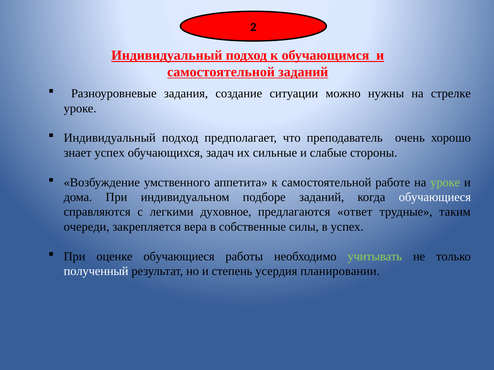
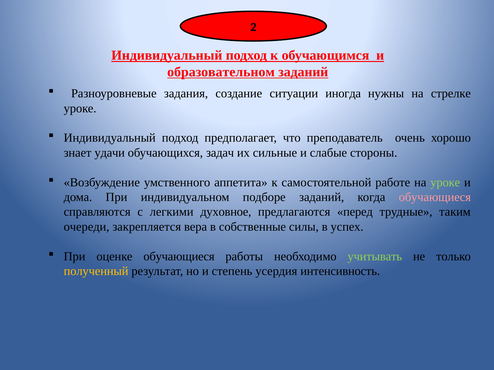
самостоятельной: самостоятельной -> образовательном (221, 72)
можно: можно -> иногда (343, 94)
знает успех: успех -> удачи (110, 153)
обучающиеся colour: white -> pink (435, 197)
ответ: ответ -> перед (355, 212)
полученный colour: white -> yellow (96, 271)
планировании: планировании -> интенсивность (340, 271)
